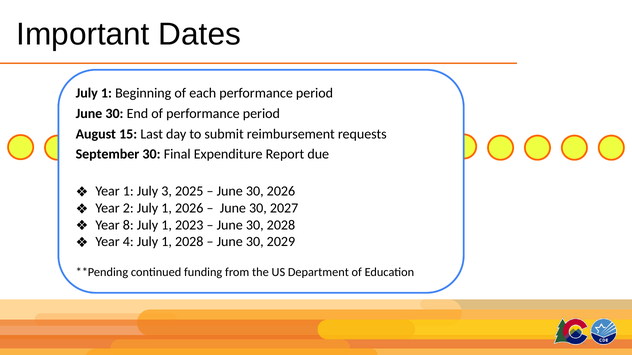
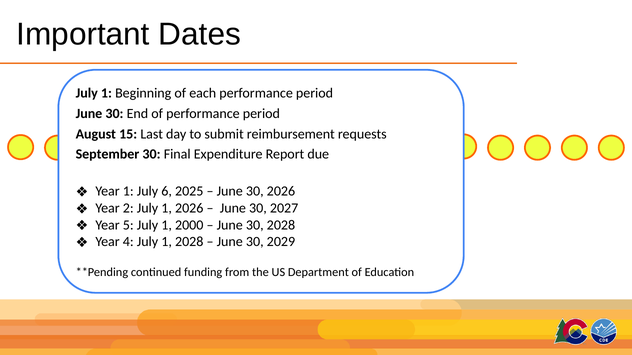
3: 3 -> 6 (167, 192)
8: 8 -> 5 (128, 225)
2023: 2023 -> 2000 (189, 225)
